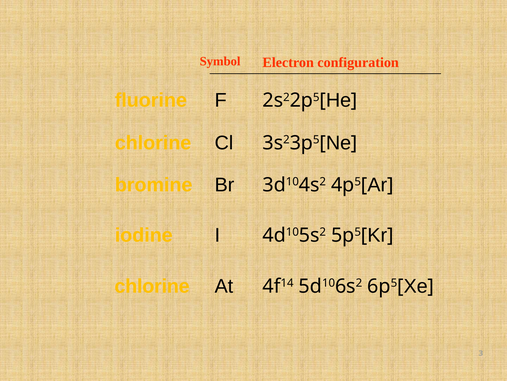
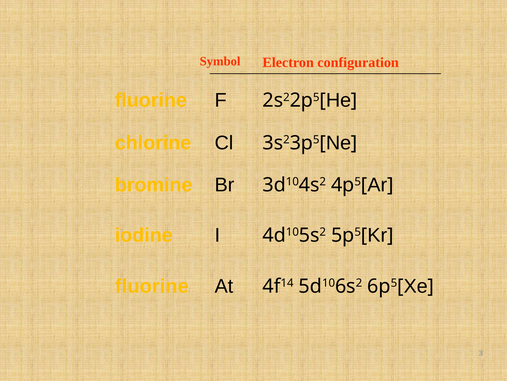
chlorine: chlorine -> fluorine (152, 286)
